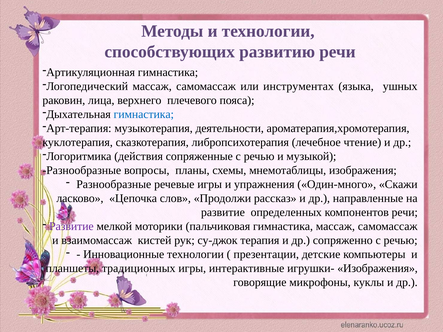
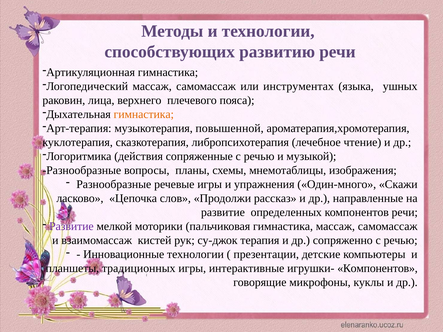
гимнастика colour: blue -> orange (144, 114)
деятельности: деятельности -> повышенной (230, 128)
игрушки- Изображения: Изображения -> Компонентов (378, 269)
